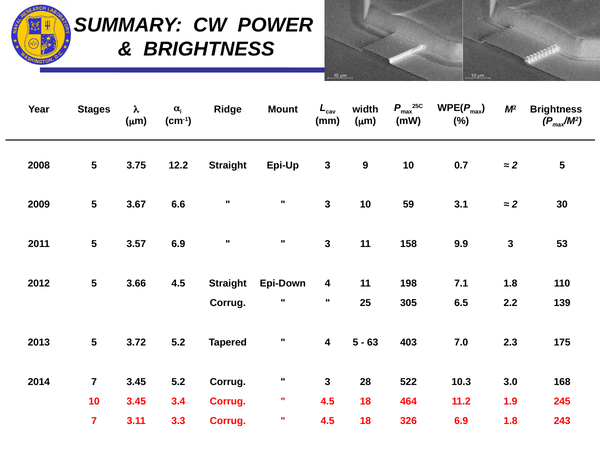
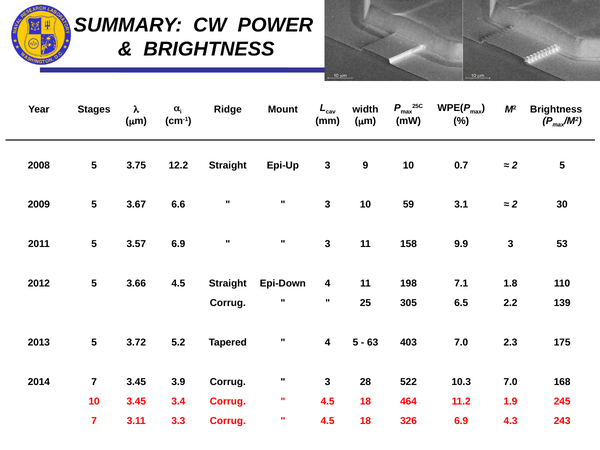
3.45 5.2: 5.2 -> 3.9 (178, 382)
10.3 3.0: 3.0 -> 7.0 (511, 382)
6.9 1.8: 1.8 -> 4.3 (511, 421)
